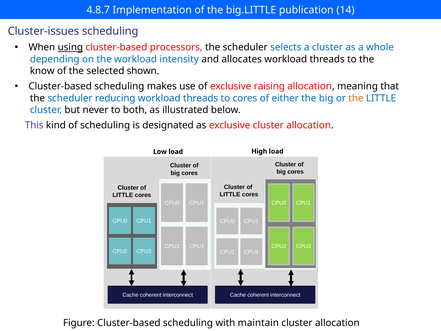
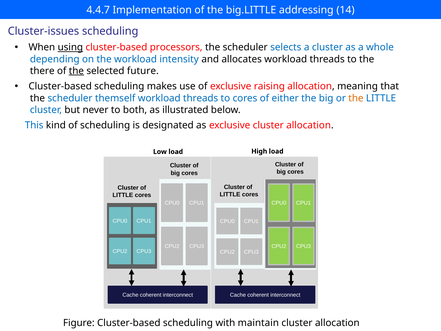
4.8.7: 4.8.7 -> 4.4.7 (98, 10)
publication: publication -> addressing (306, 10)
know: know -> there (42, 71)
the underline: none -> present (76, 71)
shown: shown -> future (143, 71)
reducing: reducing -> themself (115, 98)
This colour: purple -> blue (34, 125)
